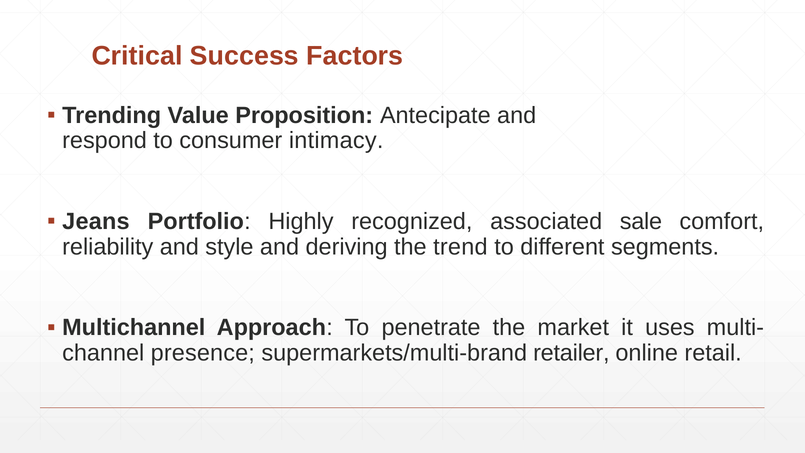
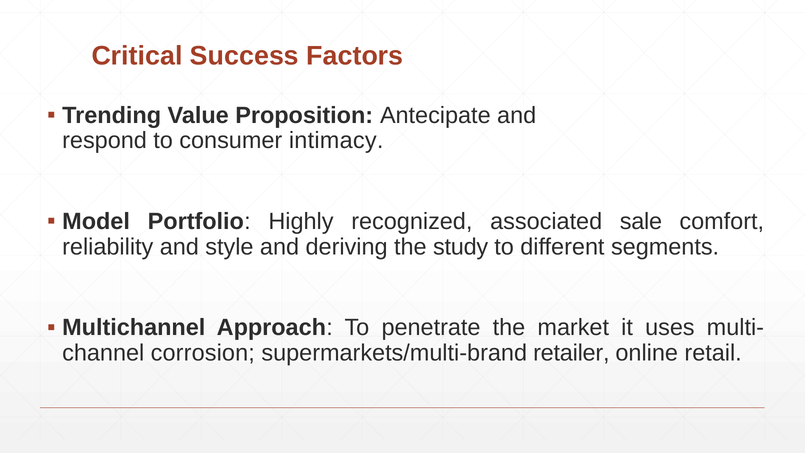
Jeans: Jeans -> Model (96, 221)
trend: trend -> study (461, 247)
presence: presence -> corrosion (203, 353)
